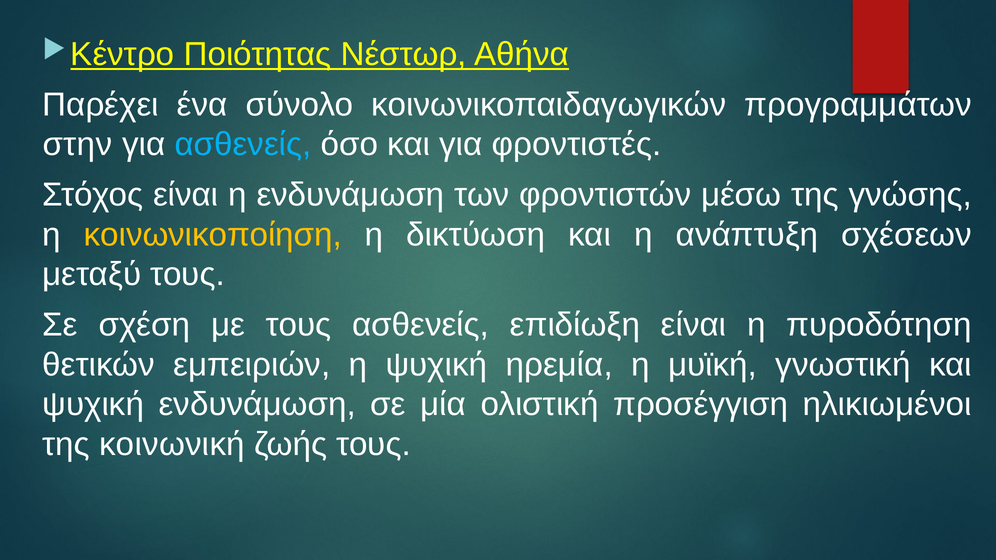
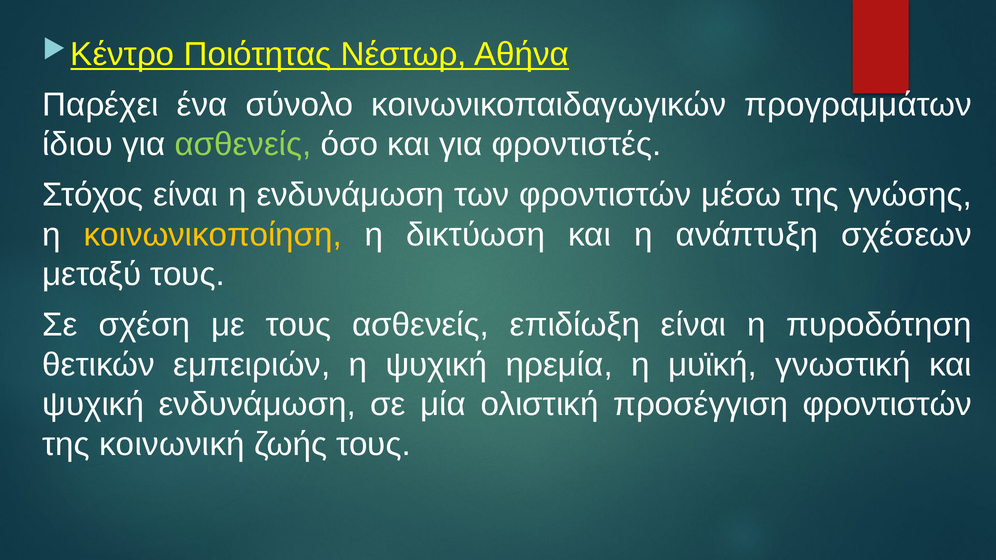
στην: στην -> ίδιου (78, 145)
ασθενείς colour: light blue -> light green (243, 145)
προσέγγιση ηλικιωμένοι: ηλικιωμένοι -> φροντιστών (887, 405)
